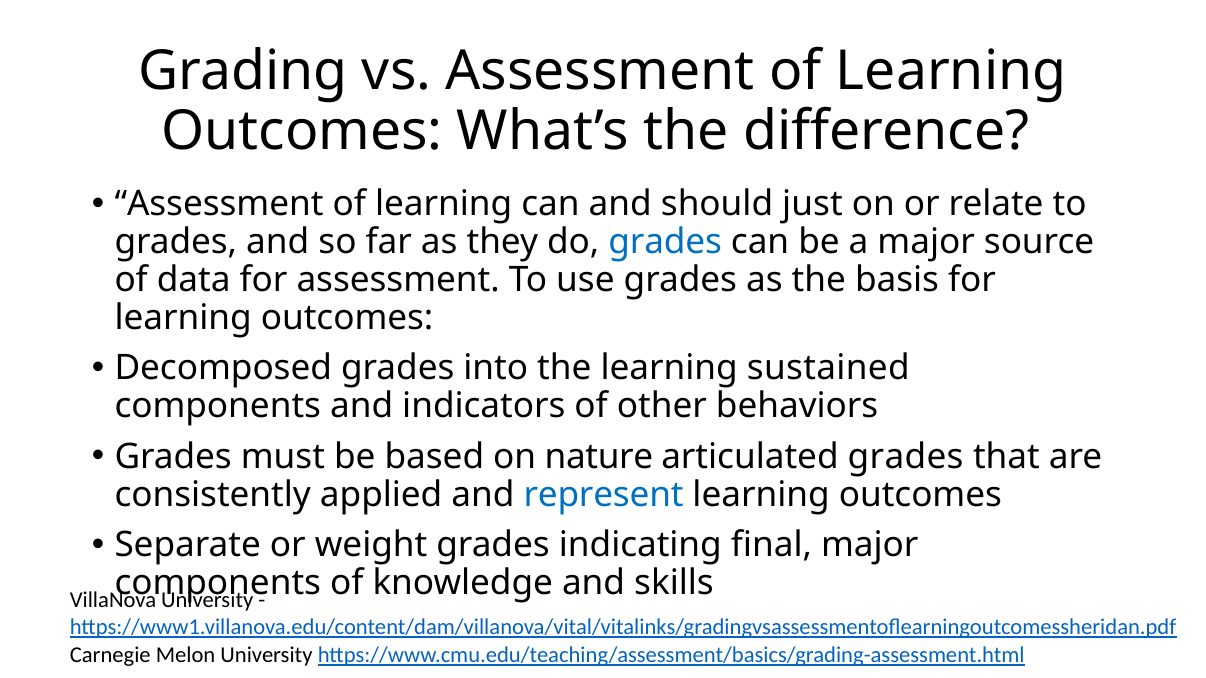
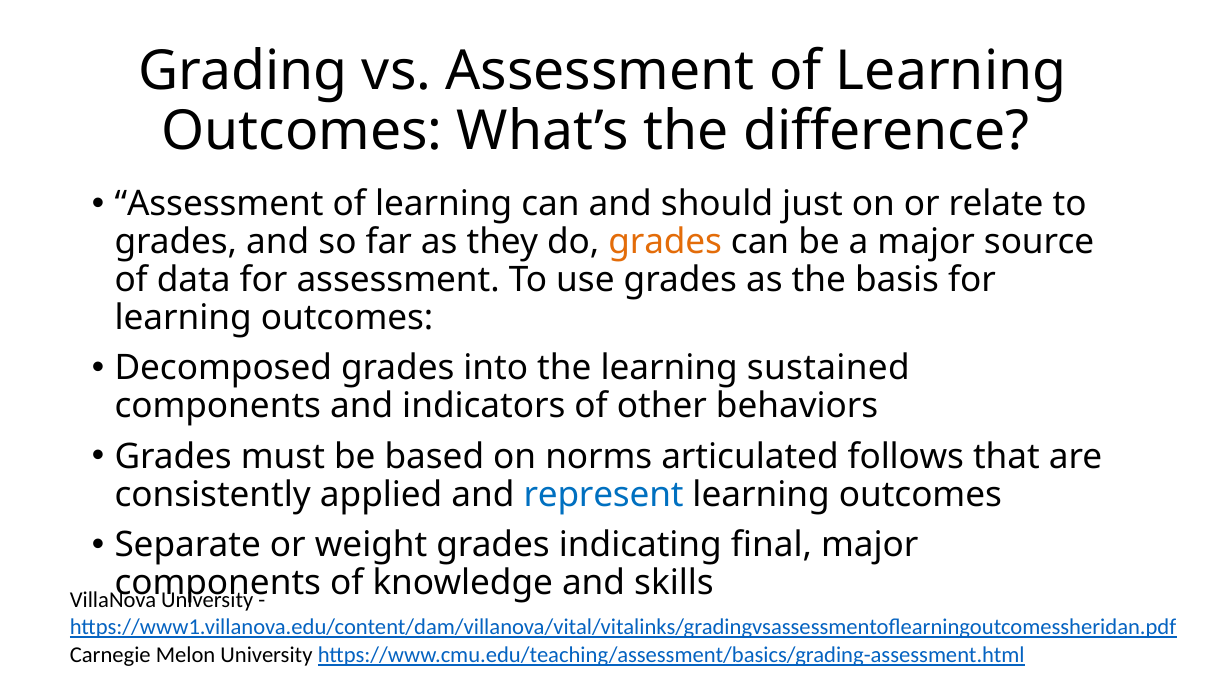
grades colour: blue -> orange (665, 242)
nature: nature -> norms (599, 457)
articulated grades: grades -> follows (906, 457)
